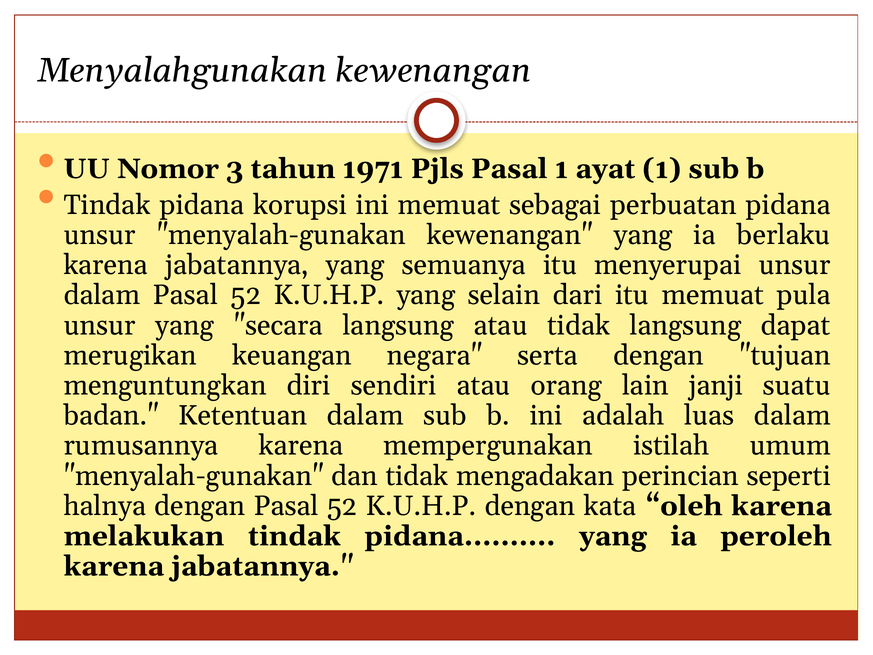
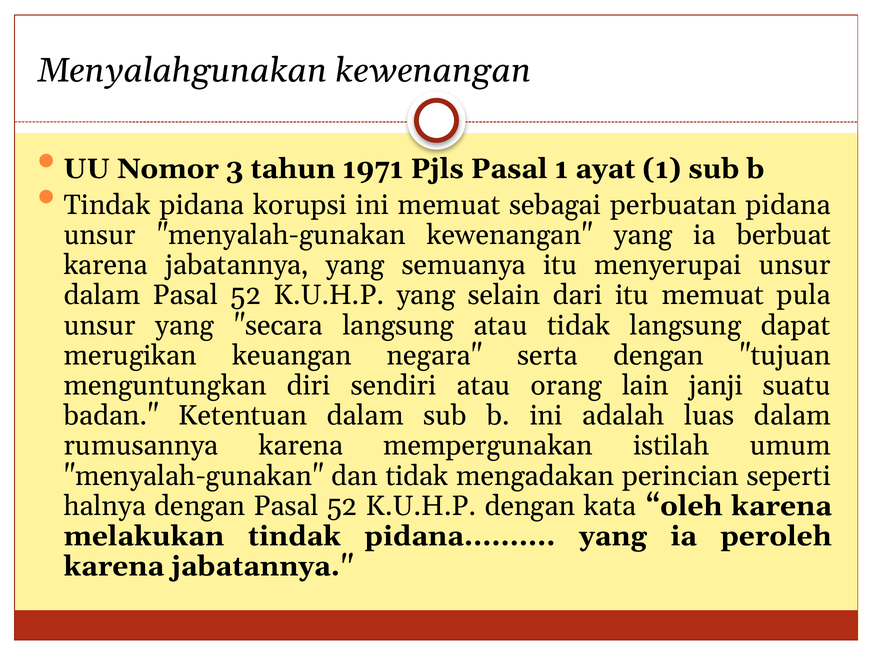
berlaku: berlaku -> berbuat (784, 235)
